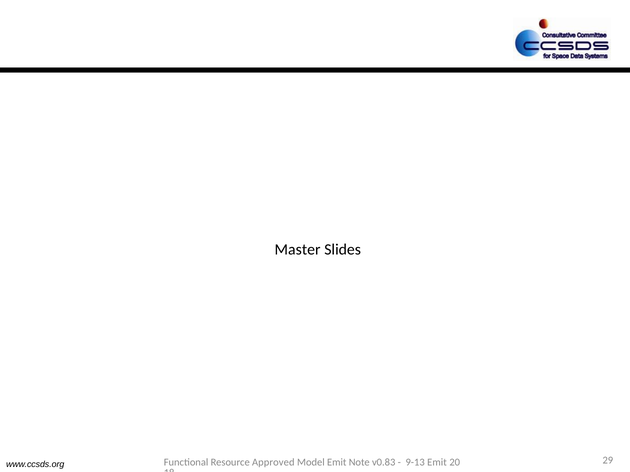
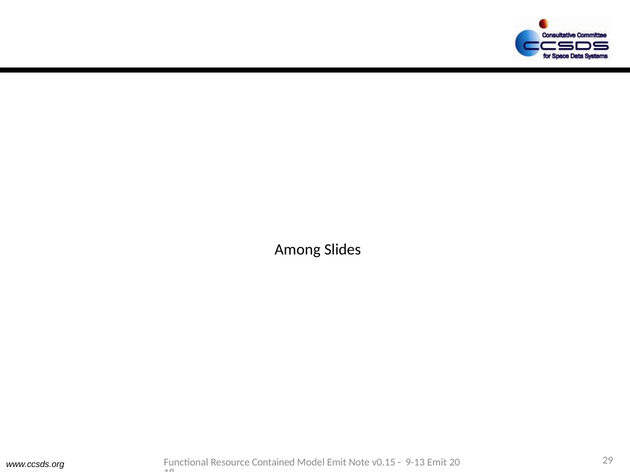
Master: Master -> Among (298, 250)
Approved: Approved -> Contained (273, 463)
v0.83: v0.83 -> v0.15 (384, 463)
